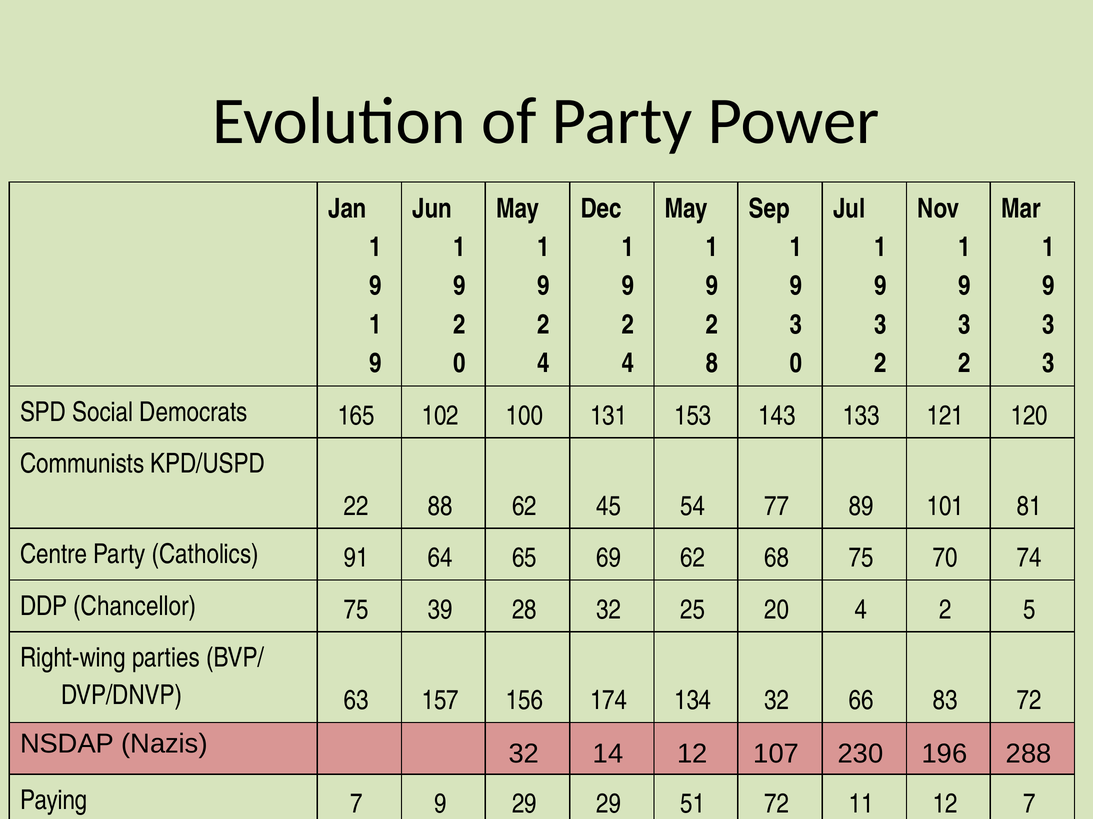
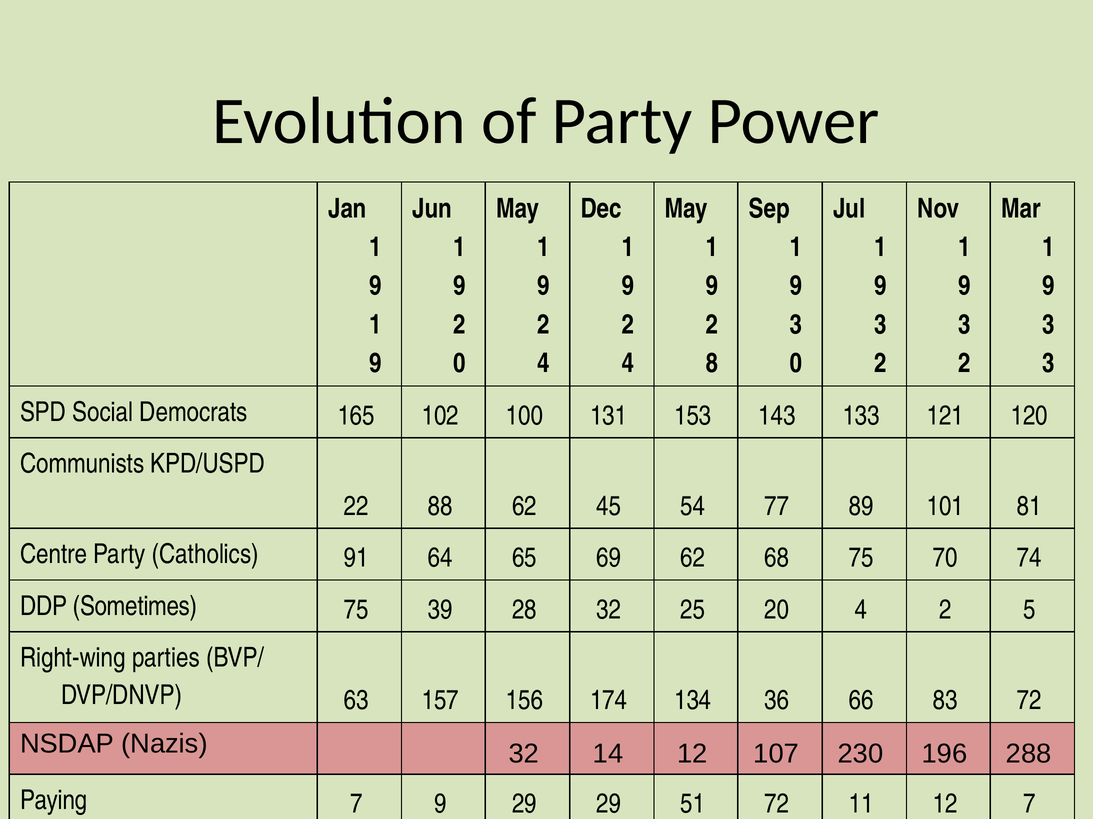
Chancellor: Chancellor -> Sometimes (135, 607)
134 32: 32 -> 36 (777, 701)
